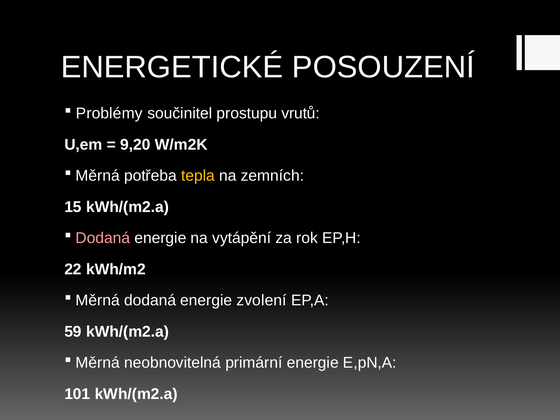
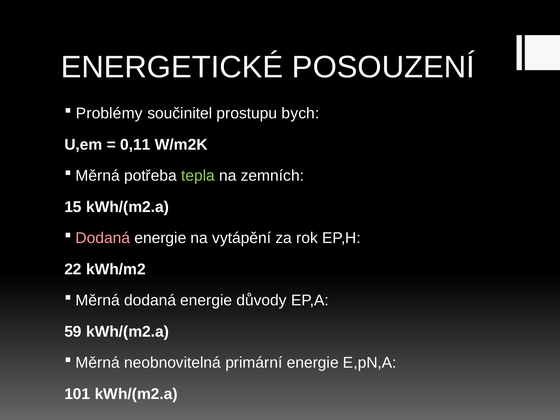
vrutů: vrutů -> bych (301, 114)
9,20: 9,20 -> 0,11 (135, 145)
tepla colour: yellow -> light green (198, 176)
zvolení: zvolení -> důvody (262, 300)
